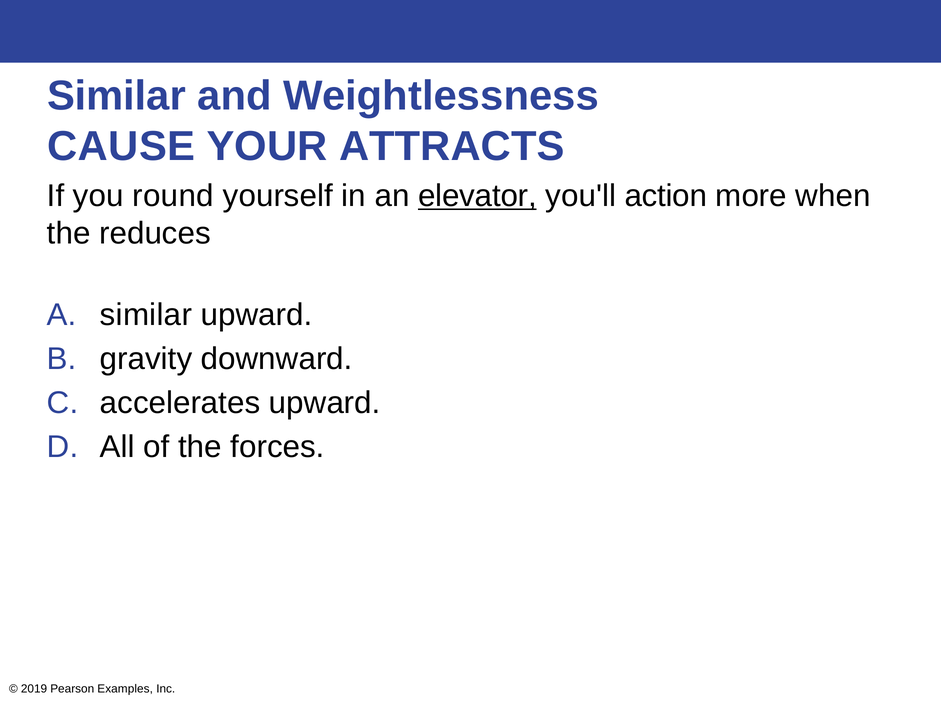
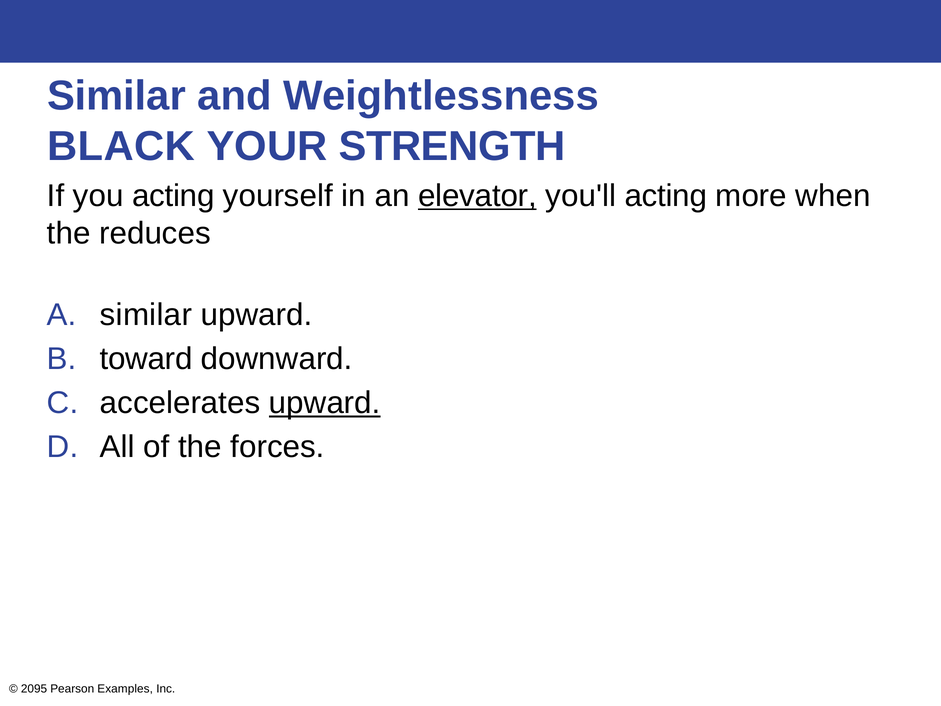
CAUSE: CAUSE -> BLACK (121, 146)
ATTRACTS: ATTRACTS -> STRENGTH (452, 146)
you round: round -> acting (173, 196)
you'll action: action -> acting (666, 196)
gravity: gravity -> toward (146, 359)
upward underline: none -> present (325, 403)
2019: 2019 -> 2095 (34, 688)
